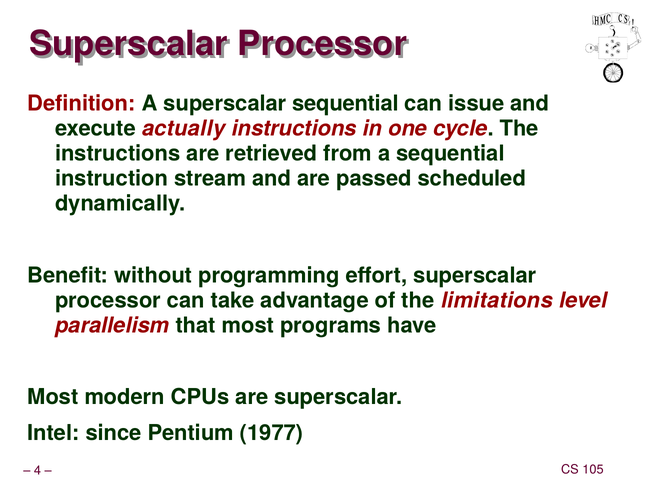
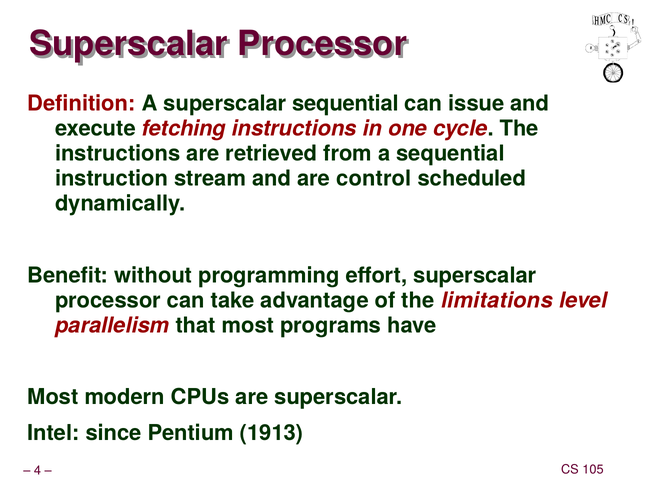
actually: actually -> fetching (184, 129)
passed: passed -> control (374, 179)
1977: 1977 -> 1913 (272, 433)
